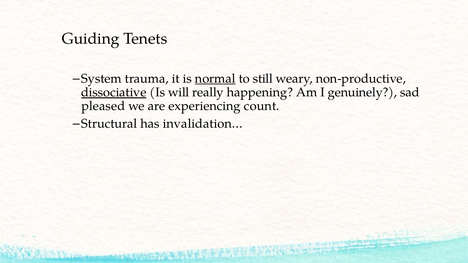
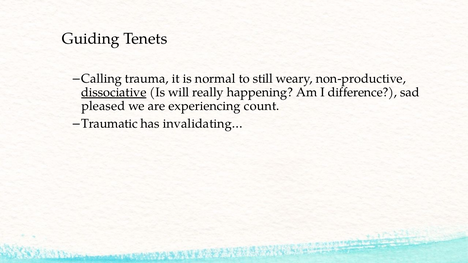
System: System -> Calling (102, 79)
normal underline: present -> none (215, 79)
genuinely: genuinely -> difference (362, 92)
Structural: Structural -> Traumatic (109, 124)
invalidation…: invalidation… -> invalidating… (203, 124)
